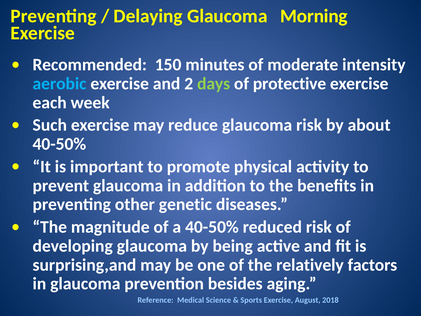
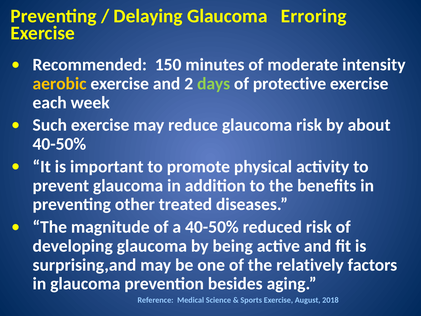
Morning: Morning -> Erroring (314, 16)
aerobic colour: light blue -> yellow (60, 84)
genetic: genetic -> treated (185, 204)
